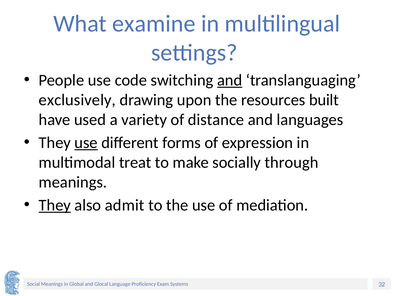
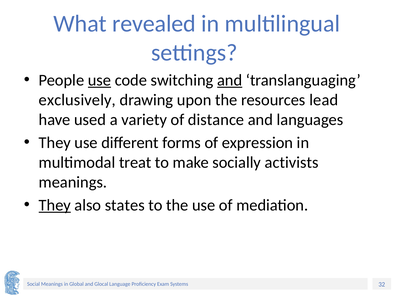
examine: examine -> revealed (154, 24)
use underline: none -> present (99, 80)
built: built -> lead (324, 100)
use underline: present -> none (86, 142)
through: through -> activists (292, 162)
admit: admit -> states (125, 205)
